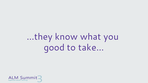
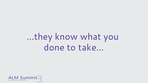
good: good -> done (54, 48)
